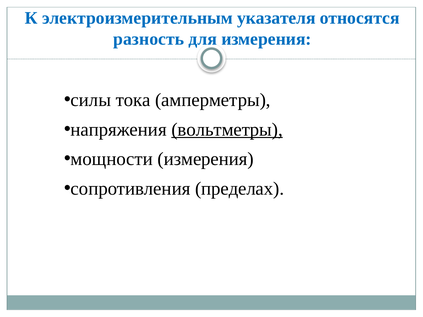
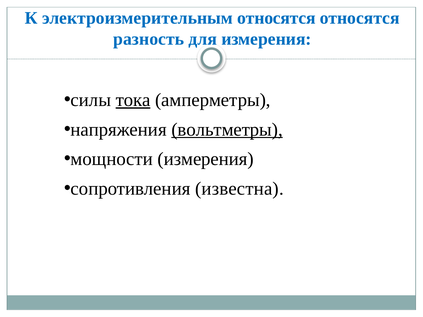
электроизмерительным указателя: указателя -> относятся (276, 18)
тока underline: none -> present (133, 100)
пределах: пределах -> известна (239, 189)
